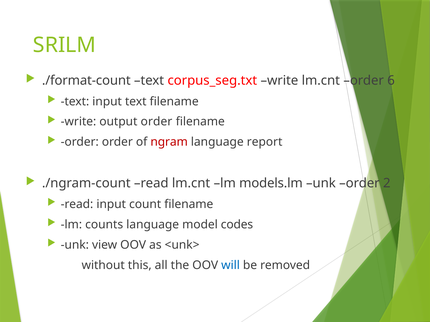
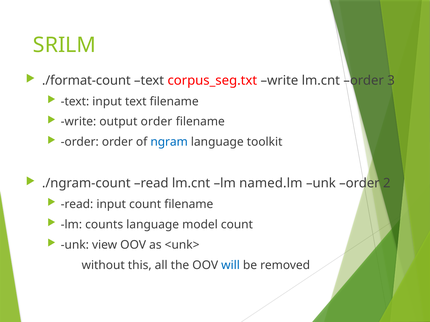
6: 6 -> 3 (391, 81)
ngram colour: red -> blue (169, 142)
report: report -> toolkit (265, 142)
models.lm: models.lm -> named.lm (271, 184)
model codes: codes -> count (237, 225)
